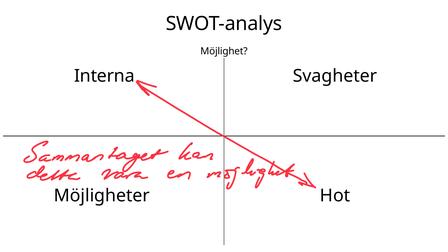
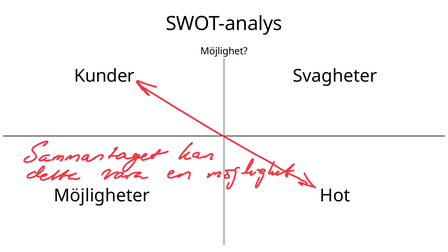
Interna: Interna -> Kunder (104, 76)
